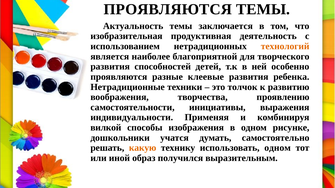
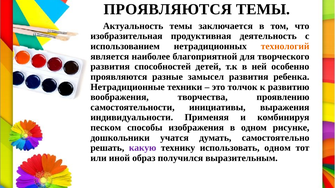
клеевые: клеевые -> замысел (206, 77)
вилкой: вилкой -> песком (106, 128)
какую colour: orange -> purple (143, 148)
